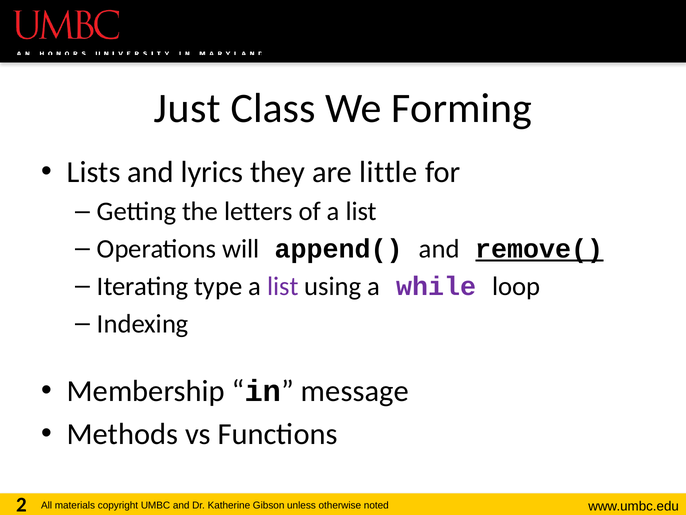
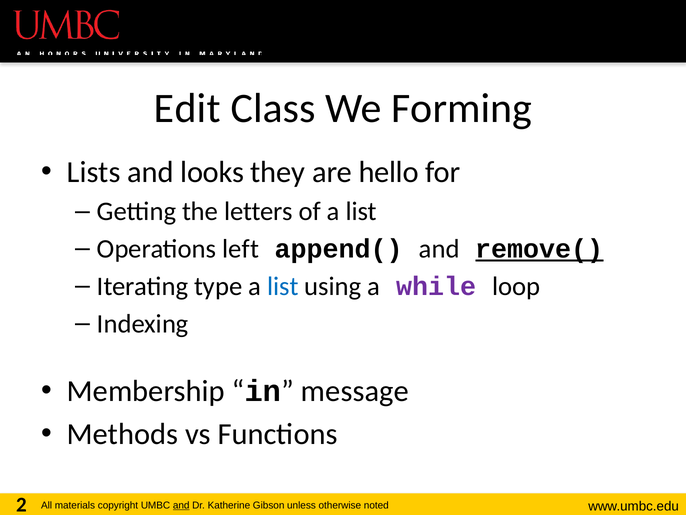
Just: Just -> Edit (187, 108)
lyrics: lyrics -> looks (212, 172)
little: little -> hello (389, 172)
will: will -> left (241, 249)
list colour: purple -> blue (283, 286)
and underline: none -> present (181, 505)
